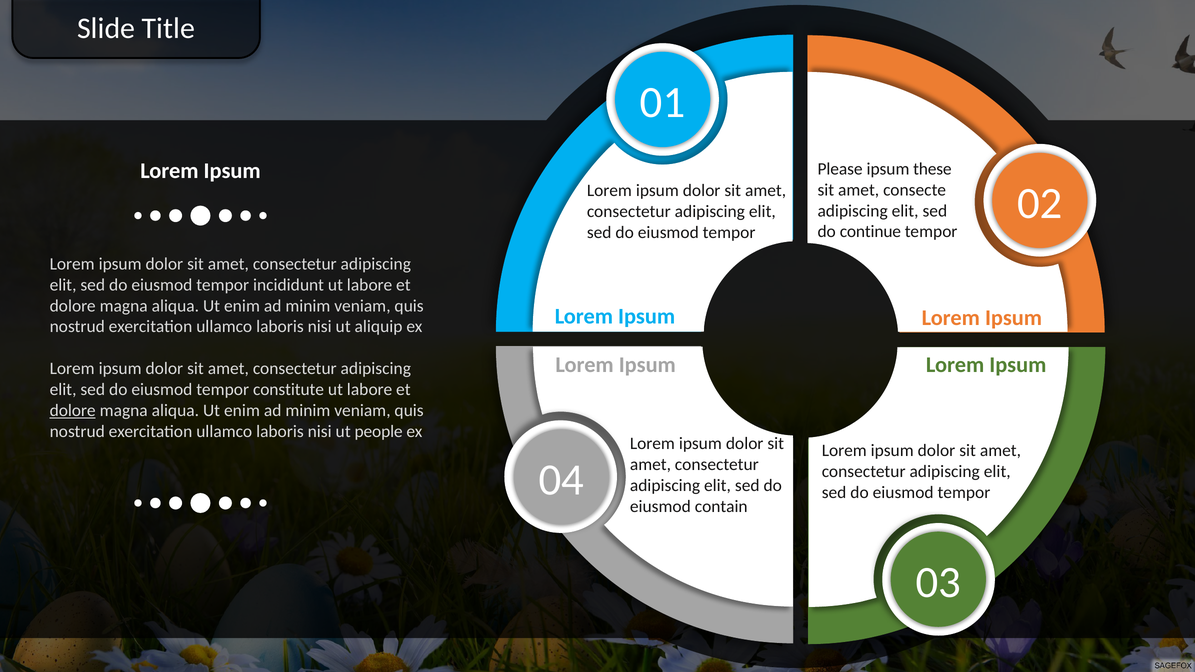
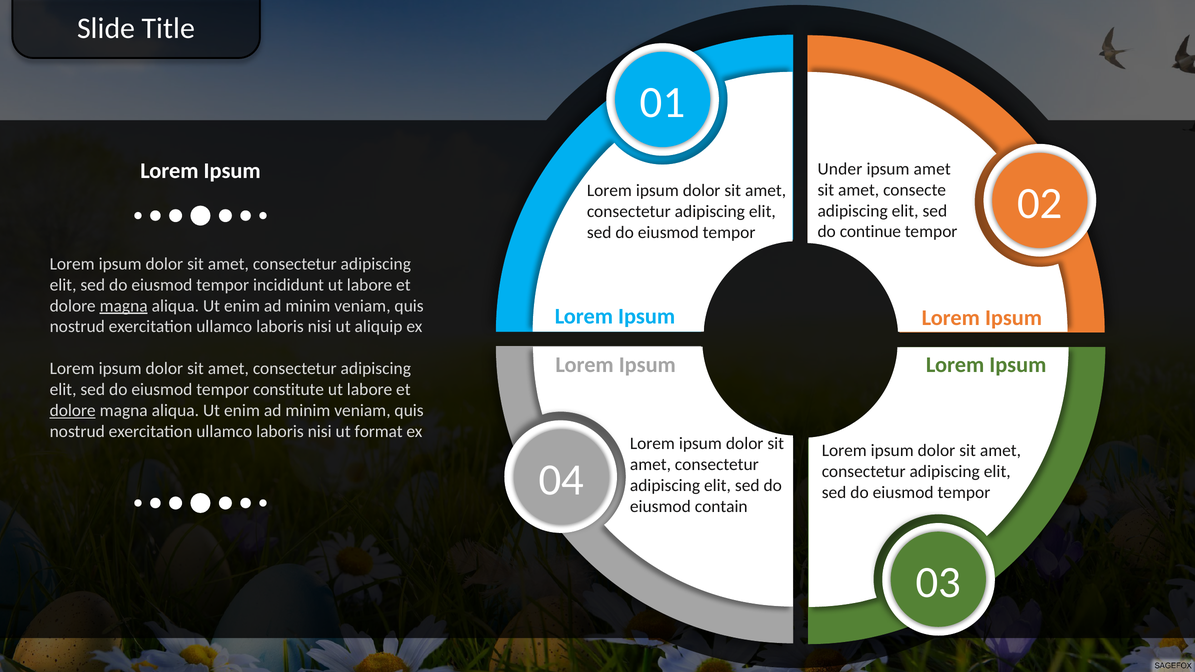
Please: Please -> Under (840, 169)
ipsum these: these -> amet (932, 169)
magna underline: none -> present (124, 306)
people: people -> format (379, 431)
